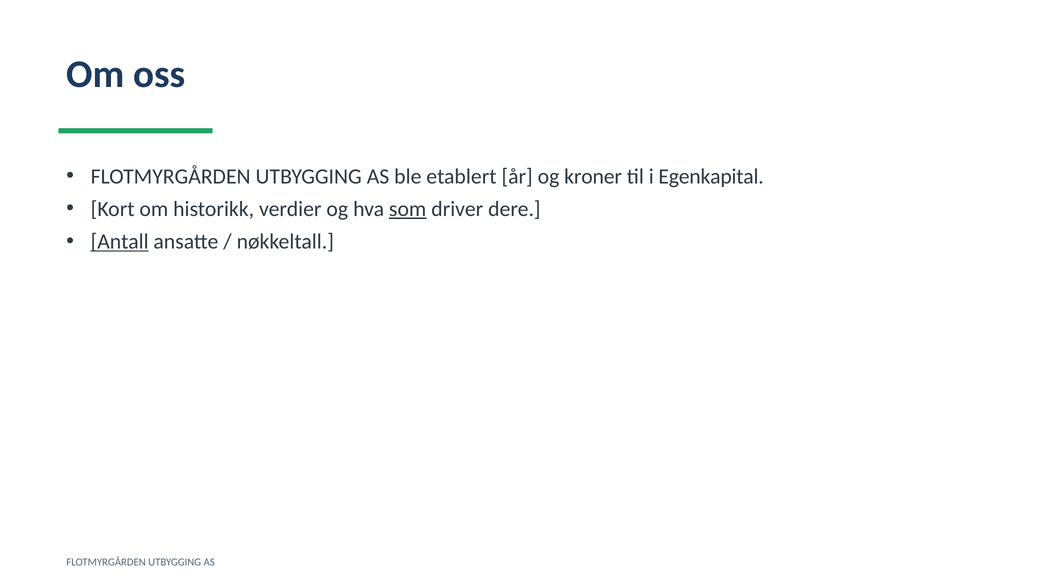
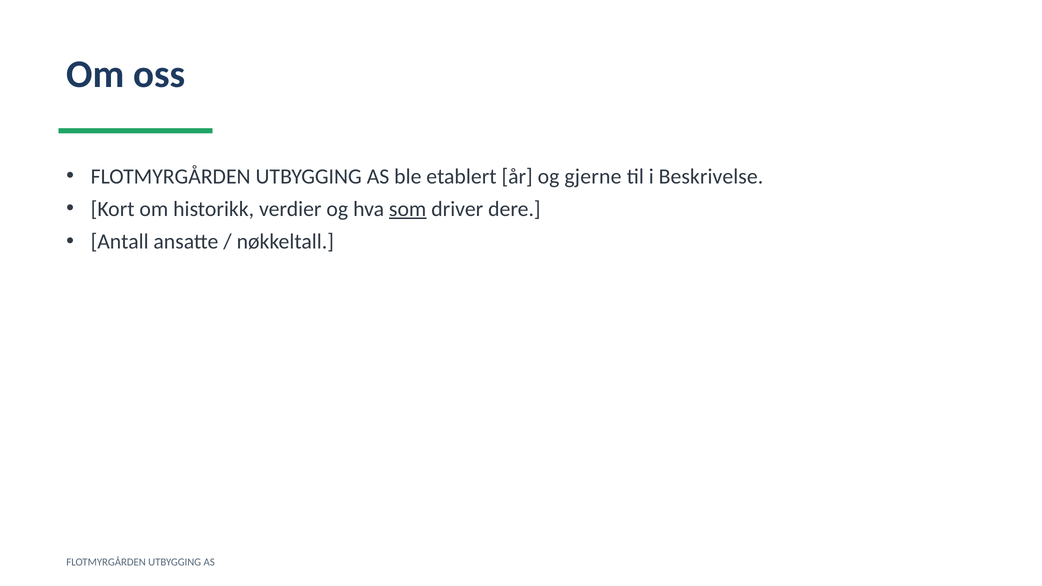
kroner: kroner -> gjerne (593, 176)
Egenkapital: Egenkapital -> Beskrivelse (711, 176)
Antall underline: present -> none (120, 242)
